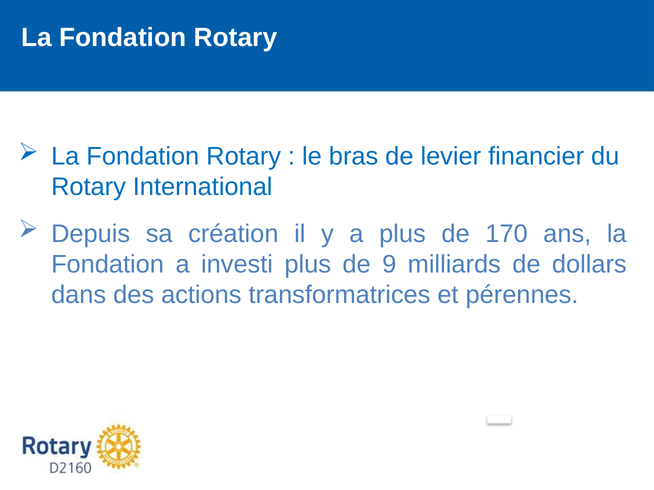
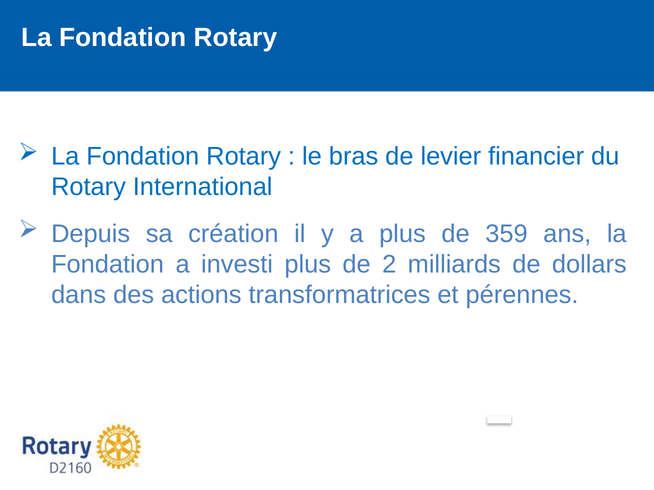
170: 170 -> 359 (507, 234)
9: 9 -> 2 (389, 264)
